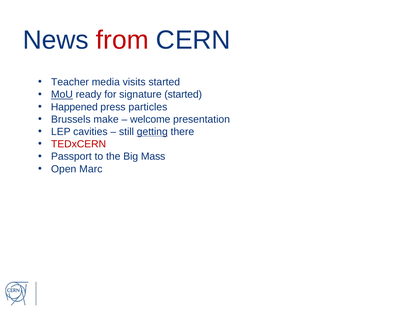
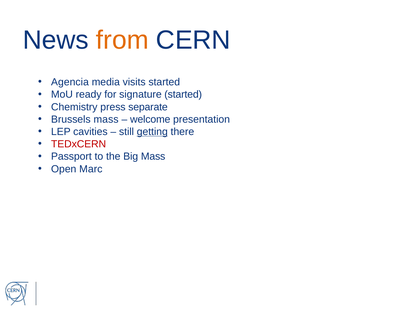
from colour: red -> orange (122, 40)
Teacher: Teacher -> Agencia (70, 82)
MoU underline: present -> none (62, 94)
Happened: Happened -> Chemistry (74, 107)
particles: particles -> separate (148, 107)
Brussels make: make -> mass (106, 119)
